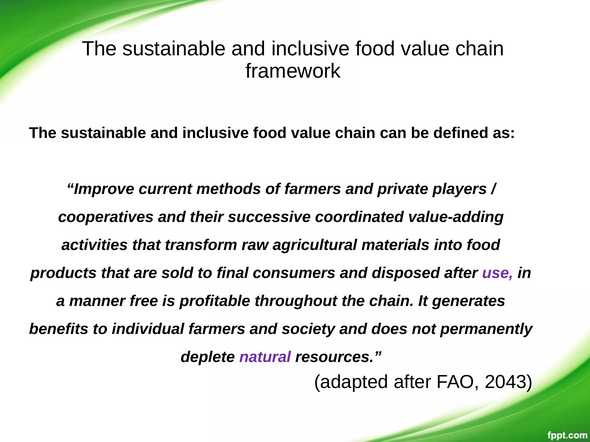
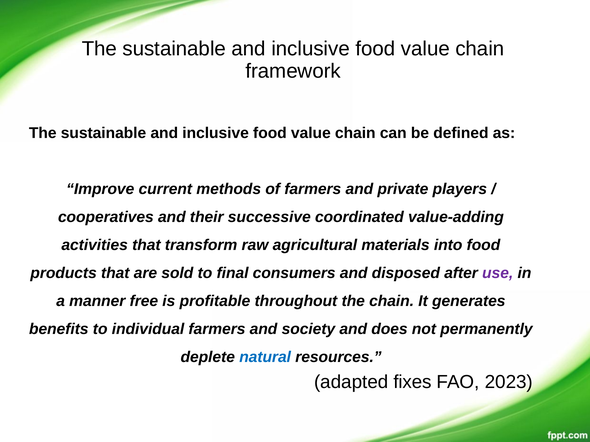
natural colour: purple -> blue (265, 357)
adapted after: after -> fixes (413, 382)
2043: 2043 -> 2023 (509, 382)
